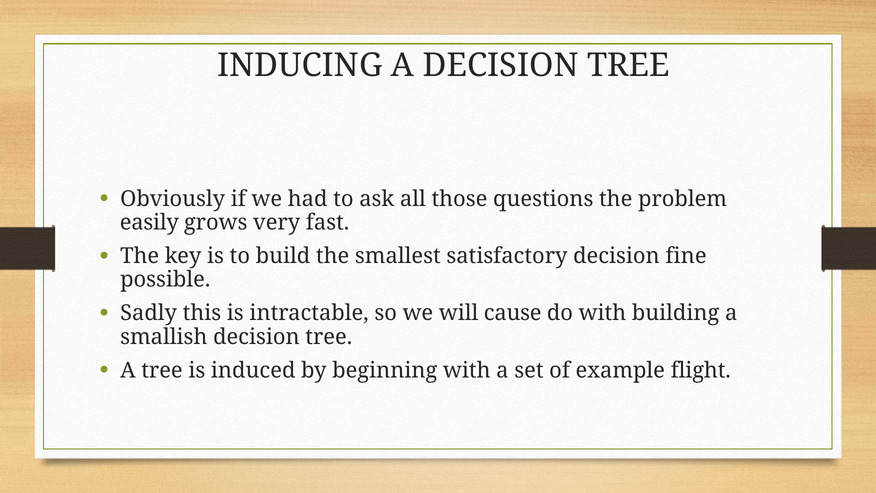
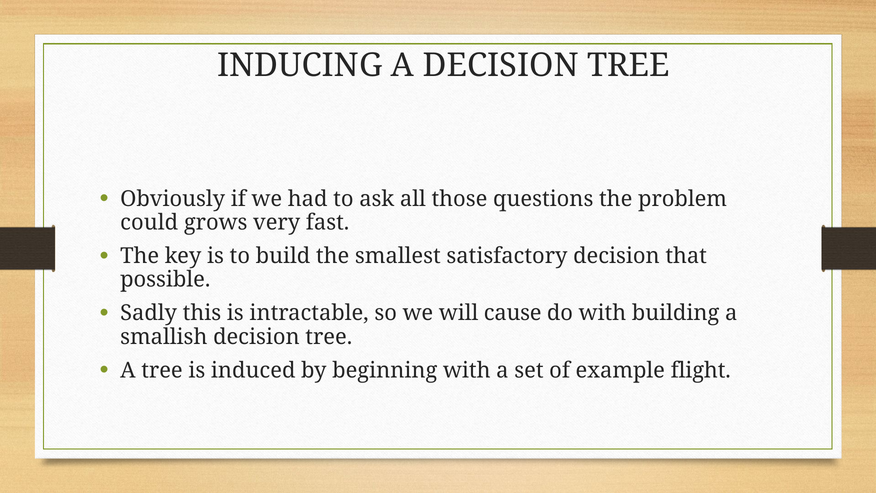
easily: easily -> could (149, 222)
fine: fine -> that (686, 256)
